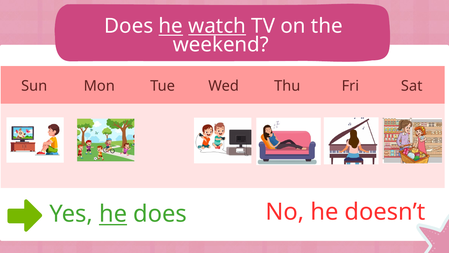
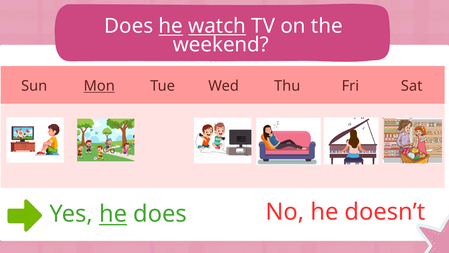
Mon underline: none -> present (99, 86)
